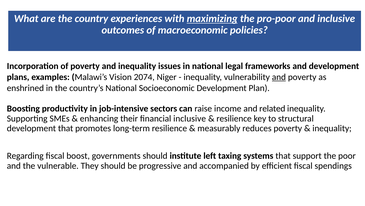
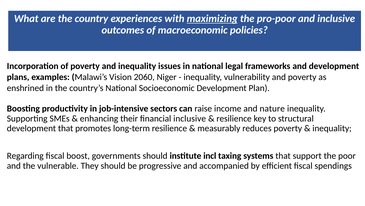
2074: 2074 -> 2060 (144, 77)
and underline: present -> none (279, 77)
related: related -> nature (272, 108)
left: left -> incl (210, 155)
